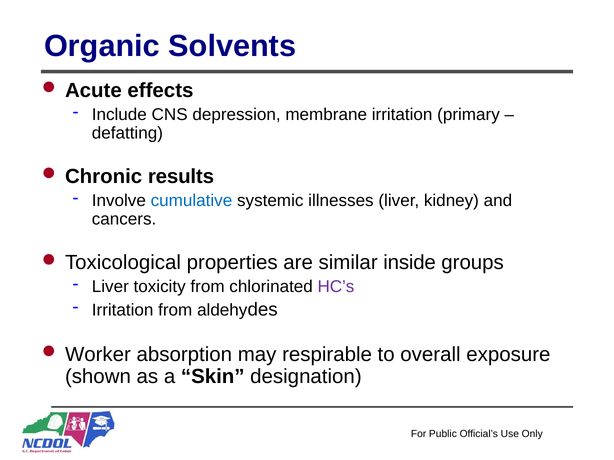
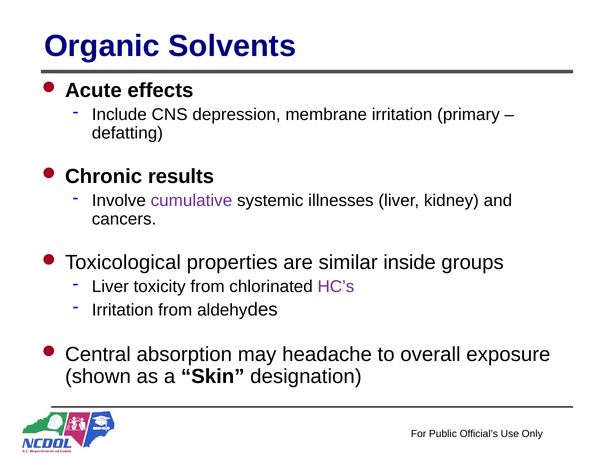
cumulative colour: blue -> purple (191, 201)
Worker: Worker -> Central (98, 355)
respirable: respirable -> headache (327, 355)
